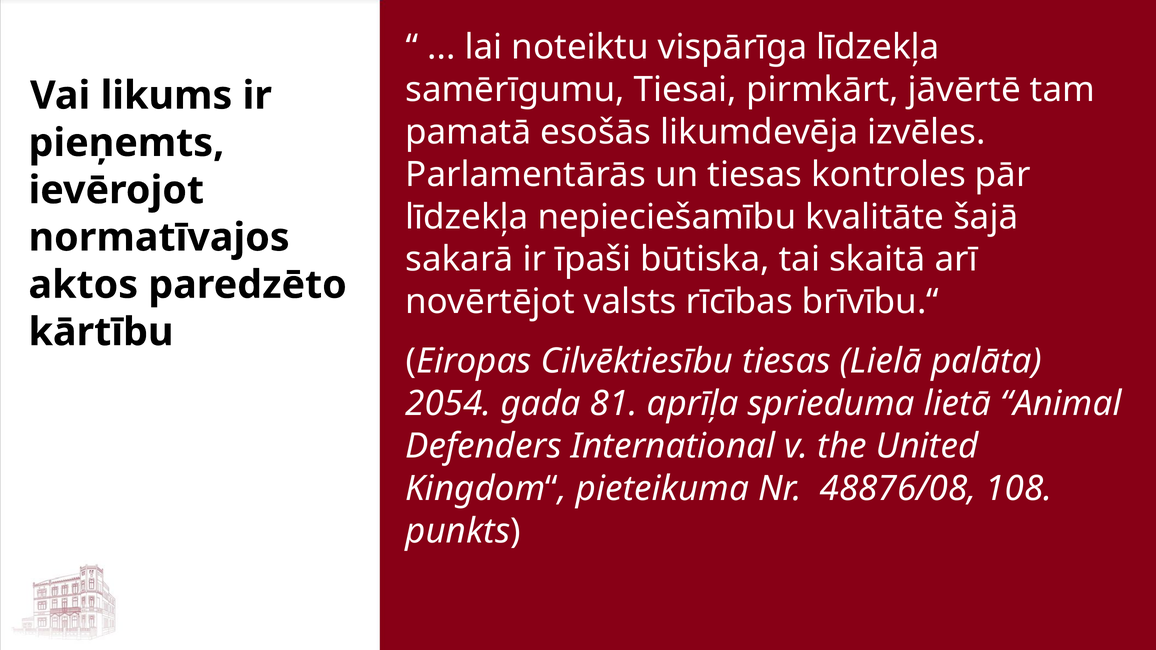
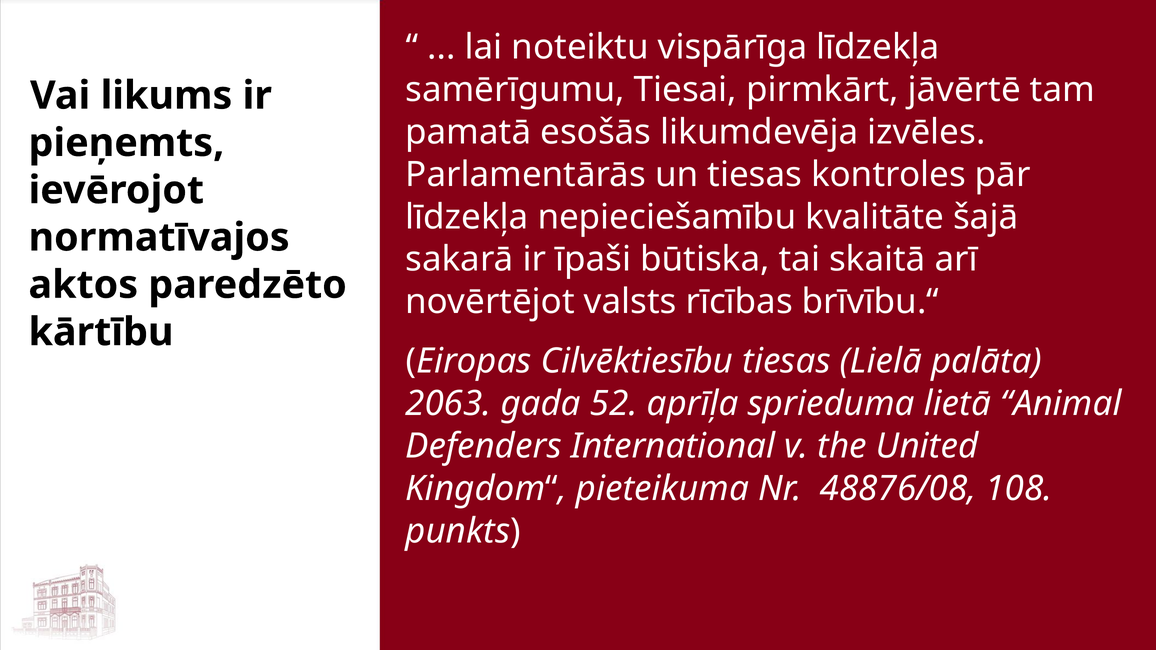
2054: 2054 -> 2063 (448, 404)
81: 81 -> 52 (614, 404)
